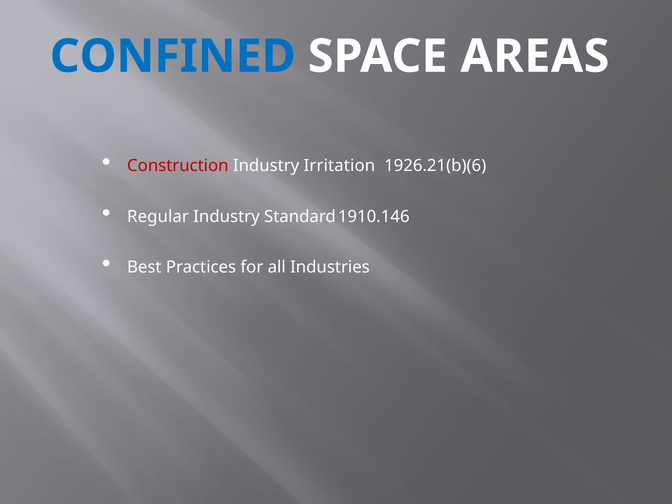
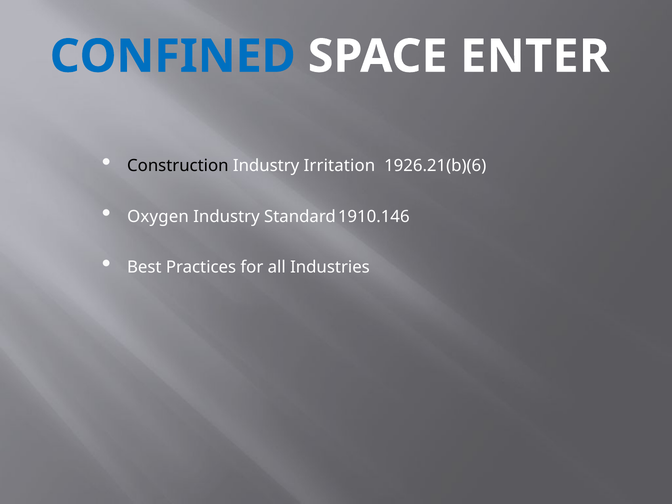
AREAS: AREAS -> ENTER (535, 56)
Construction colour: red -> black (178, 166)
Regular: Regular -> Oxygen (158, 217)
